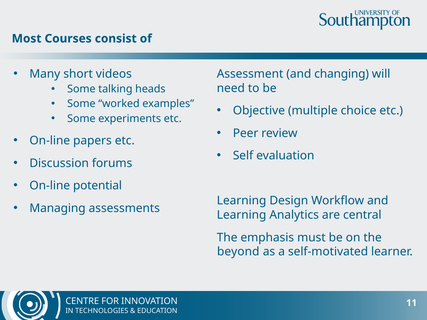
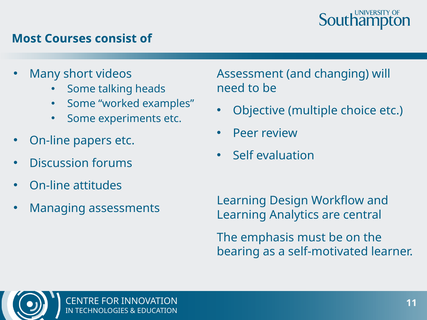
potential: potential -> attitudes (98, 186)
beyond: beyond -> bearing (238, 252)
